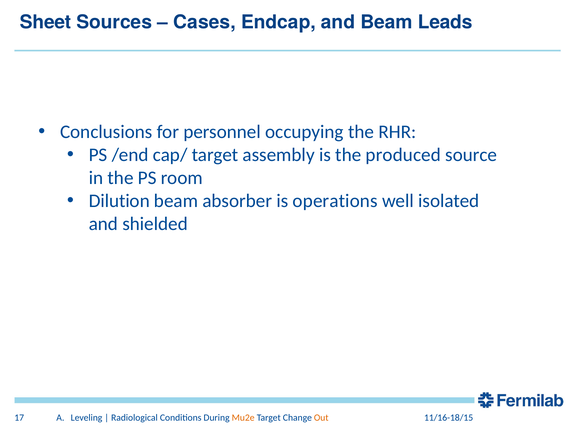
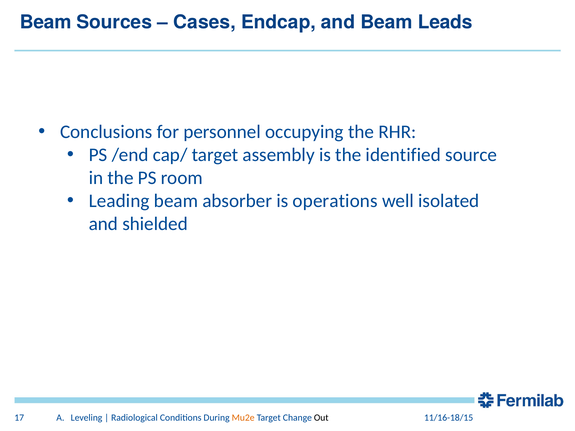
Sheet: Sheet -> Beam (46, 22)
produced: produced -> identified (403, 155)
Dilution: Dilution -> Leading (119, 201)
Out colour: orange -> black (321, 418)
